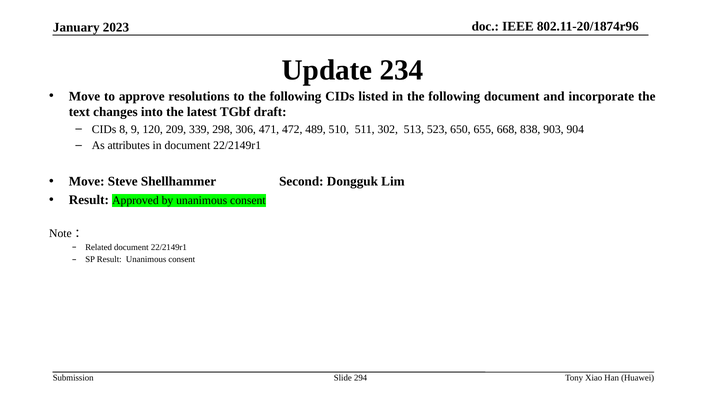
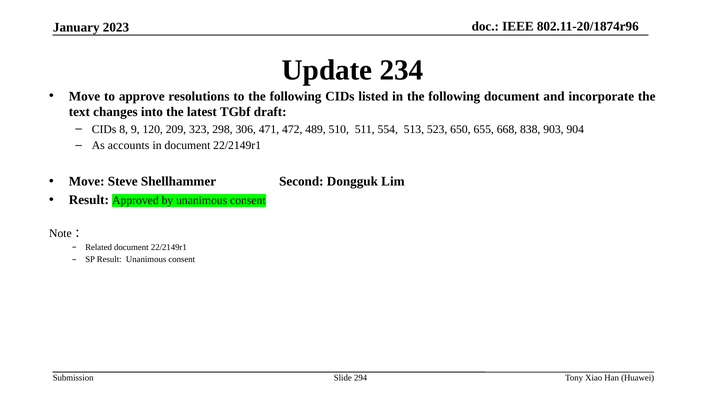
339: 339 -> 323 (199, 129)
302: 302 -> 554 (388, 129)
attributes: attributes -> accounts (129, 146)
